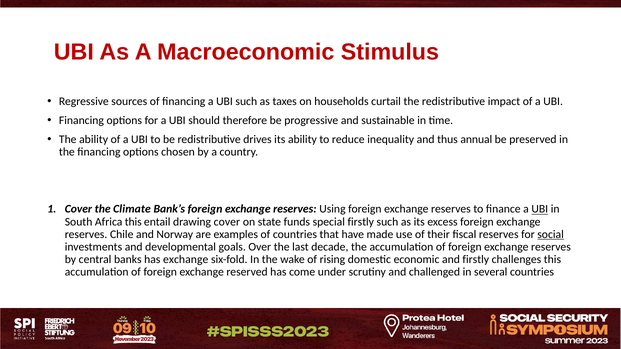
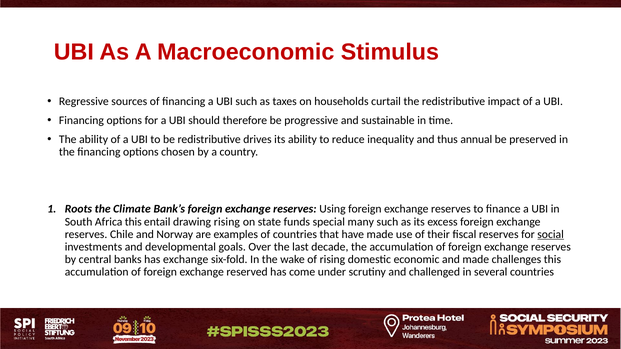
Cover: Cover -> Roots (78, 209)
UBI underline: present -> none (540, 209)
drawing cover: cover -> rising (227, 222)
special firstly: firstly -> many (361, 222)
and firstly: firstly -> made (476, 260)
